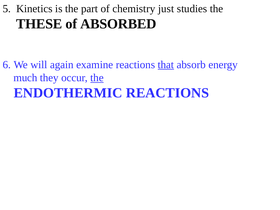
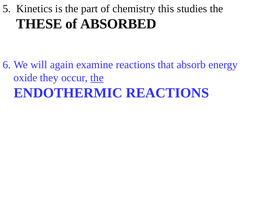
just: just -> this (166, 9)
that underline: present -> none (166, 65)
much: much -> oxide (25, 78)
